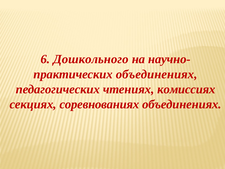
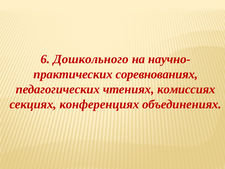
объединениях: объединениях -> соревнованиях (157, 74)
соревнованиях: соревнованиях -> конференциях (99, 104)
